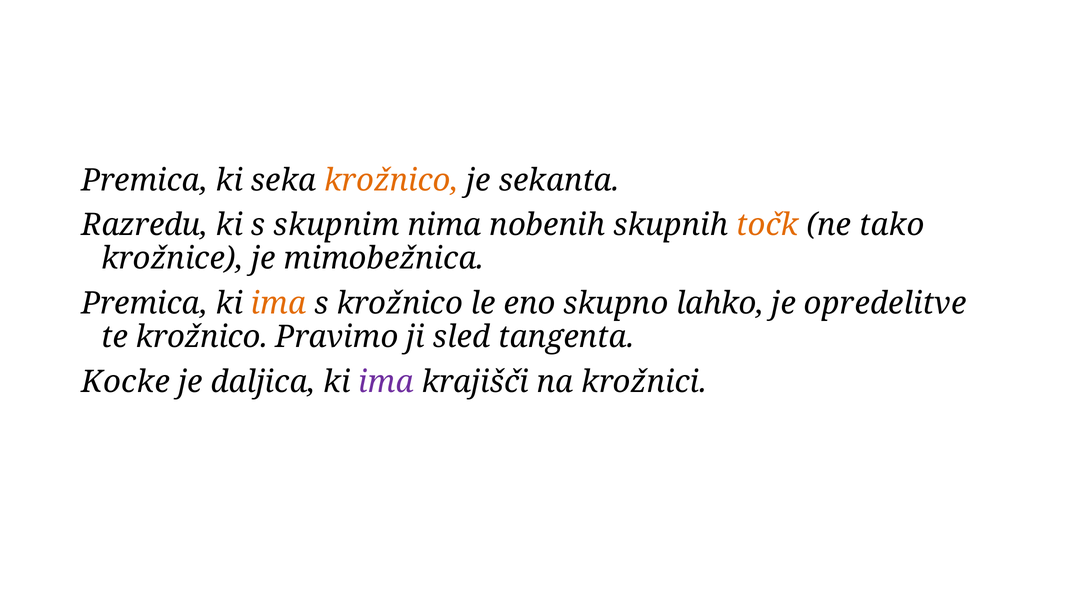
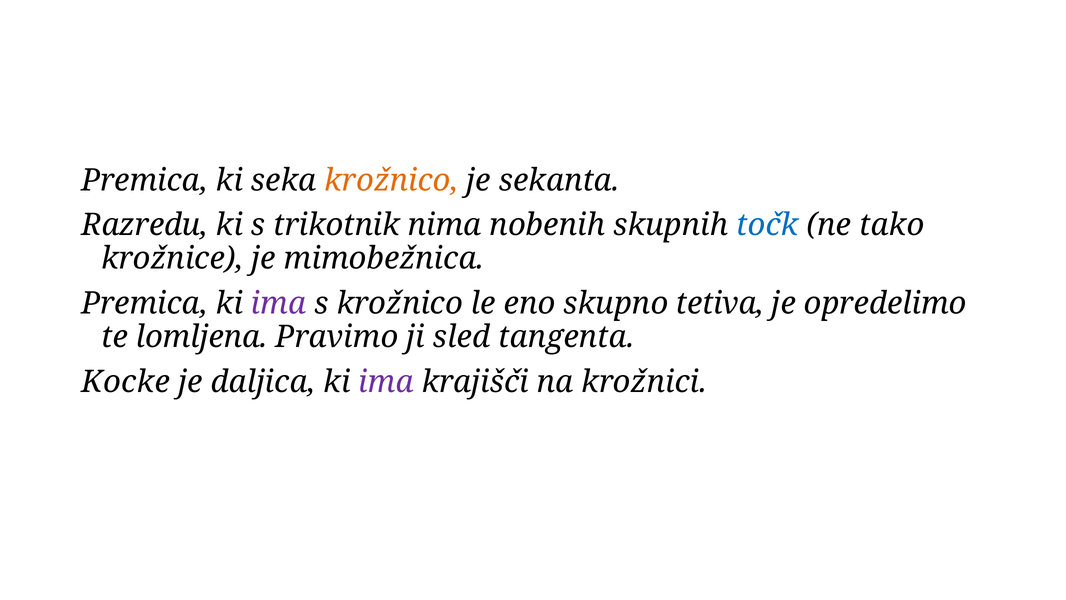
skupnim: skupnim -> trikotnik (337, 225)
točk colour: orange -> blue (767, 225)
ima colour: orange -> purple (279, 303)
lahko: lahko -> tetiva (720, 303)
opredelitve: opredelitve -> opredelimo (885, 303)
te krožnico: krožnico -> lomljena (202, 337)
